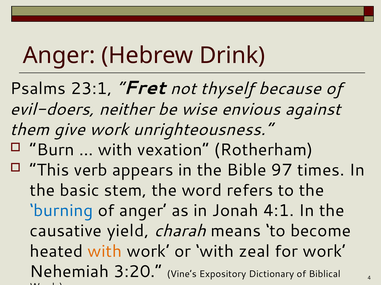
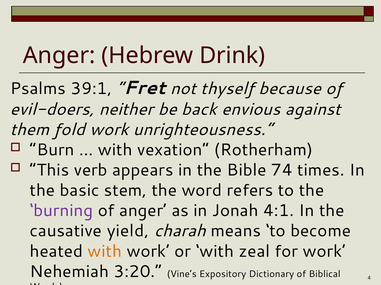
23:1: 23:1 -> 39:1 (91, 89)
wise: wise -> back (199, 110)
give: give -> fold (70, 130)
97: 97 -> 74 (282, 171)
burning colour: blue -> purple (61, 211)
